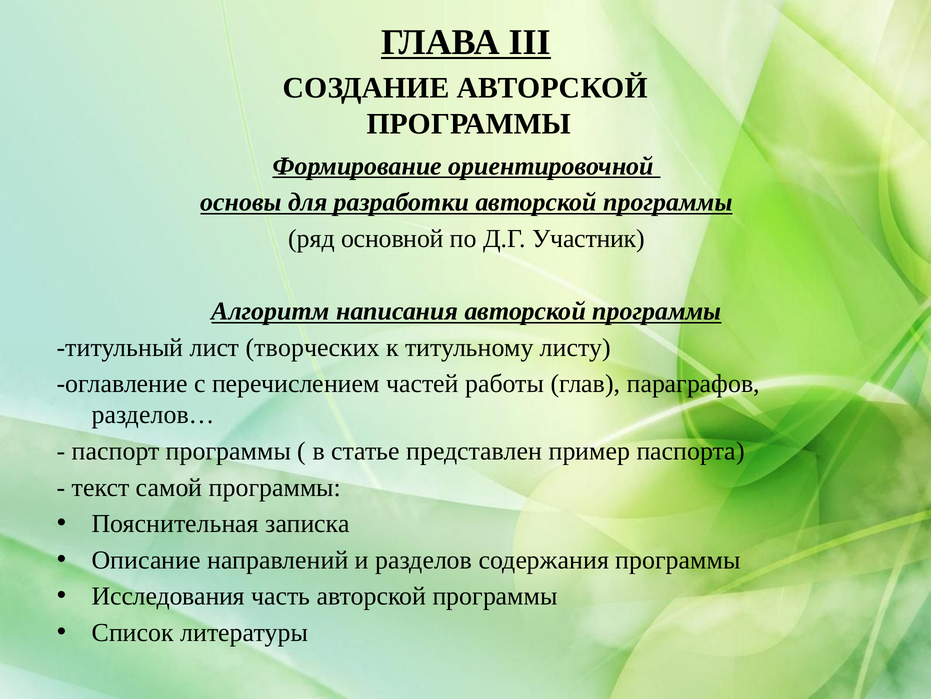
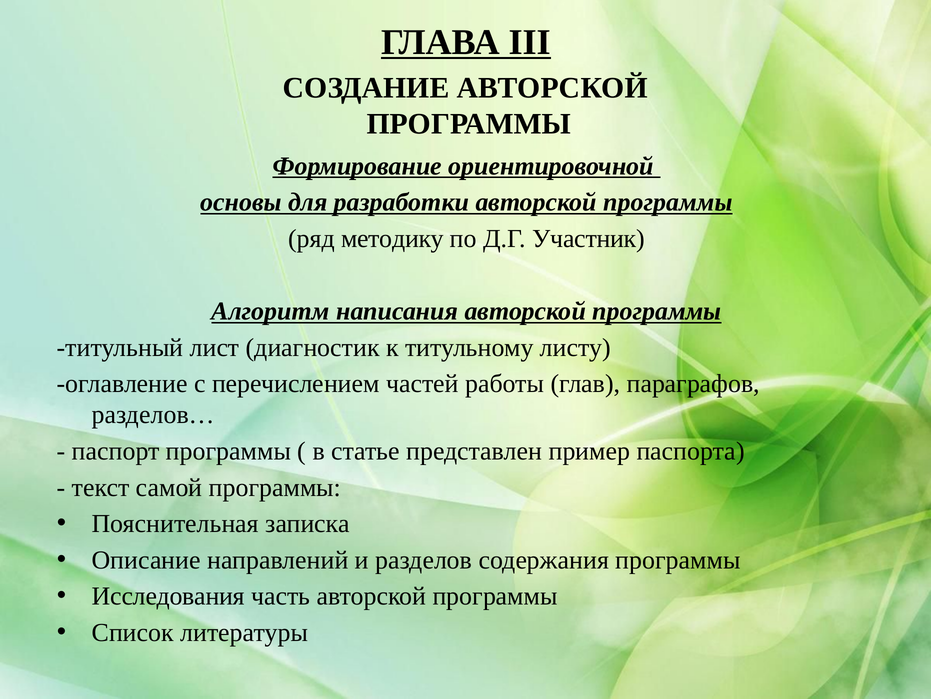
основной: основной -> методику (392, 238)
творческих: творческих -> диагностик (313, 347)
